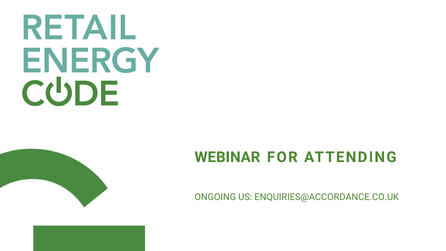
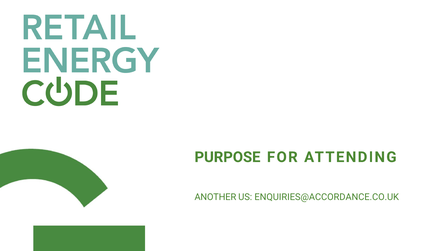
WEBINAR: WEBINAR -> PURPOSE (227, 157)
ONGOING: ONGOING -> ANOTHER (215, 197)
